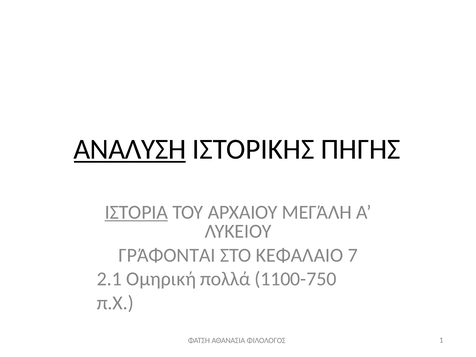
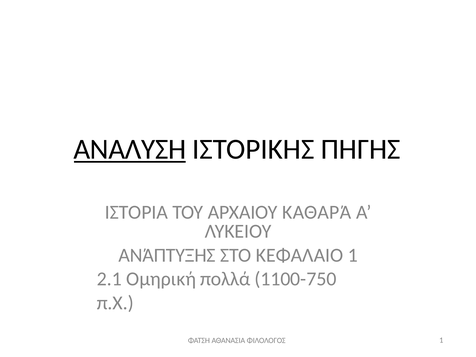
ΙΣΤΟΡΙΑ underline: present -> none (136, 212)
ΜΕΓΆΛΗ: ΜΕΓΆΛΗ -> ΚΑΘΑΡΆ (317, 212)
ΓΡΆΦΟΝΤΑΙ: ΓΡΆΦΟΝΤΑΙ -> ΑΝΆΠΤΥΞΗΣ (167, 255)
ΚΕΦΑΛΑΙΟ 7: 7 -> 1 (353, 255)
